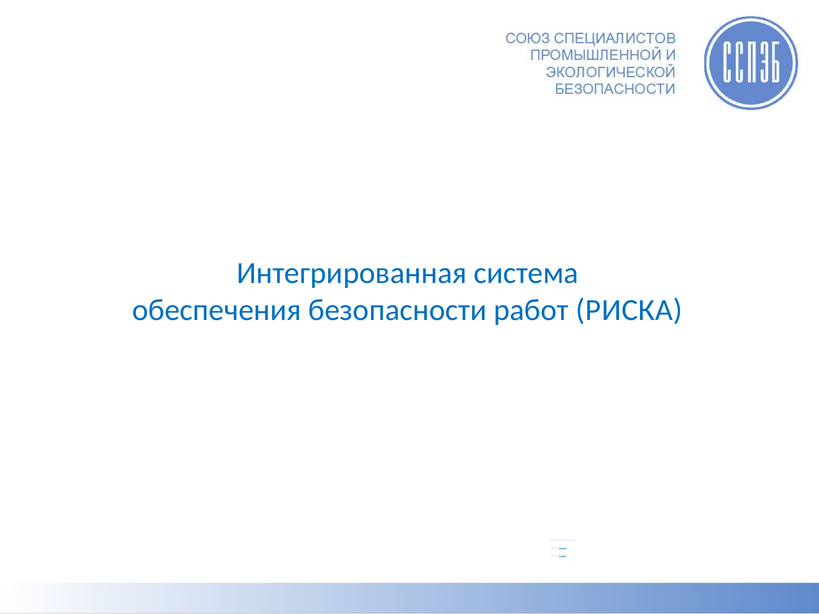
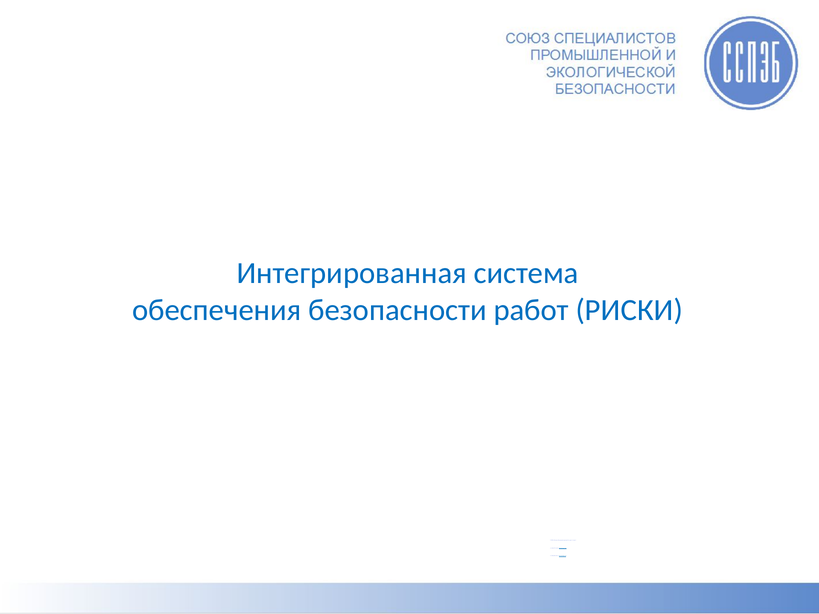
РИСКА: РИСКА -> РИСКИ (629, 310)
